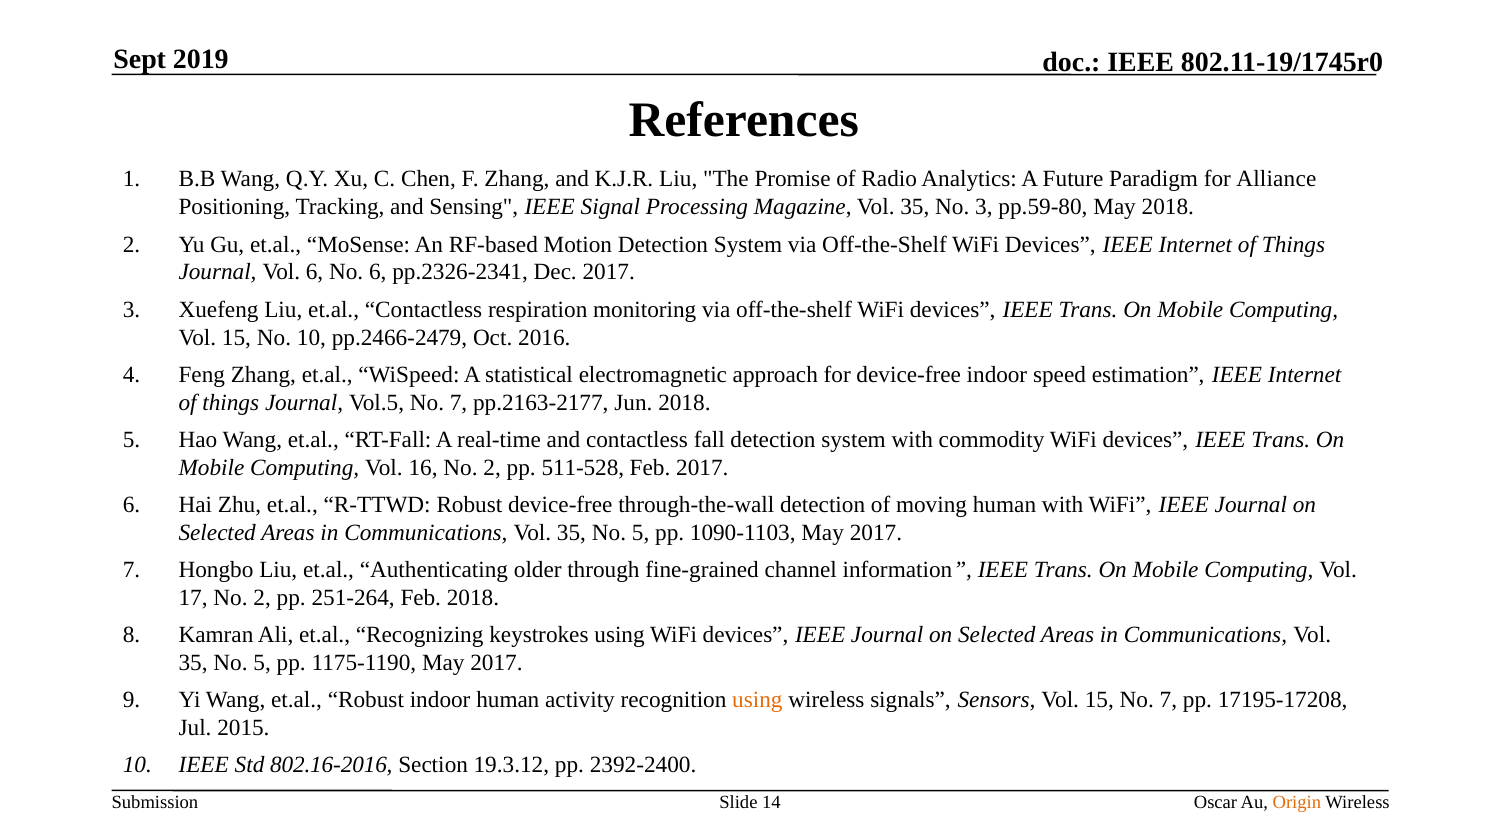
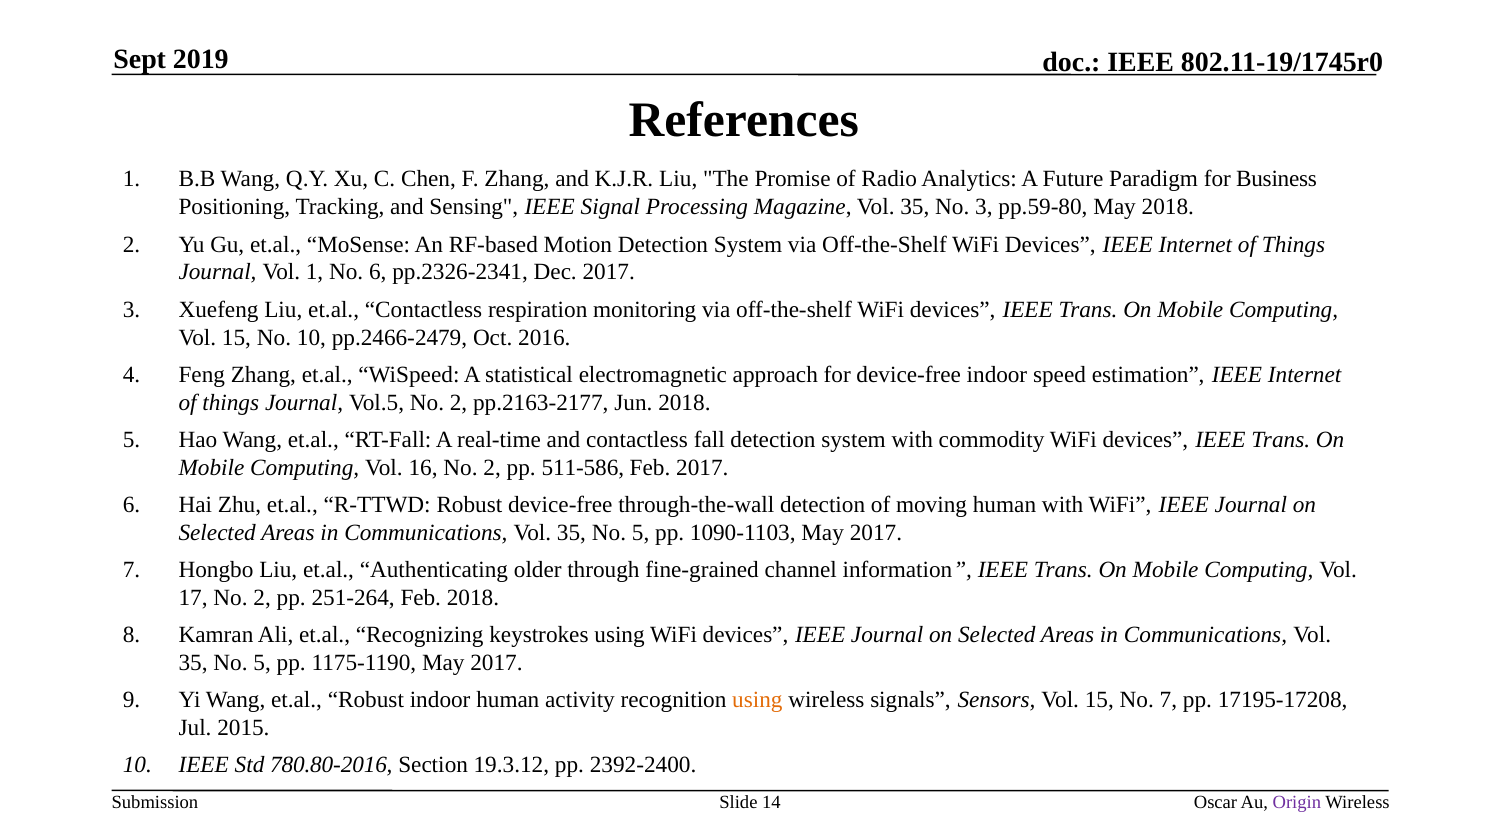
Alliance: Alliance -> Business (1277, 179)
Vol 6: 6 -> 1 (315, 272)
Vol.5 No 7: 7 -> 2 (459, 403)
511-528: 511-528 -> 511-586 (583, 468)
802.16-2016: 802.16-2016 -> 780.80-2016 (331, 765)
Origin colour: orange -> purple (1297, 803)
